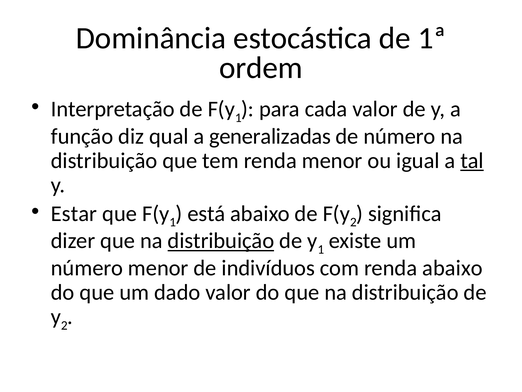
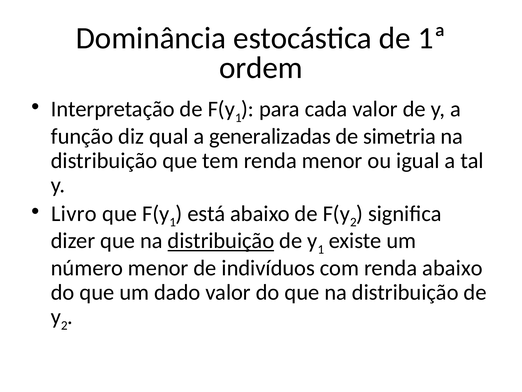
de número: número -> simetria (399, 136)
tal underline: present -> none (472, 161)
Estar: Estar -> Livro (74, 213)
